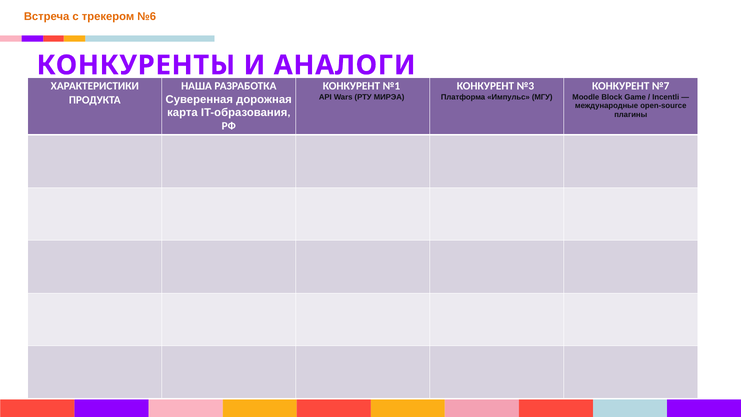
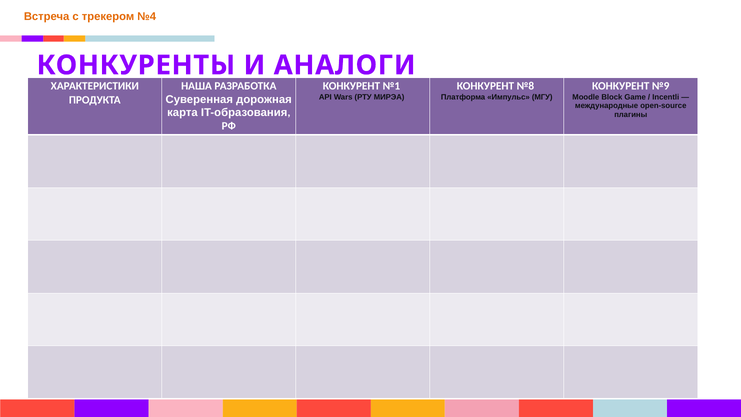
№6: №6 -> №4 (147, 16)
№3: №3 -> №8 (525, 86)
№7: №7 -> №9 (661, 86)
